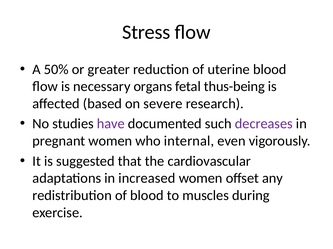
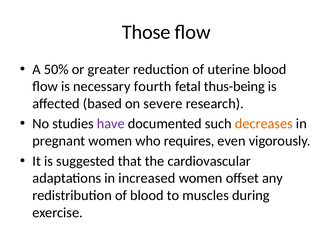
Stress: Stress -> Those (146, 32)
organs: organs -> fourth (153, 87)
decreases colour: purple -> orange (264, 124)
internal: internal -> requires (189, 141)
